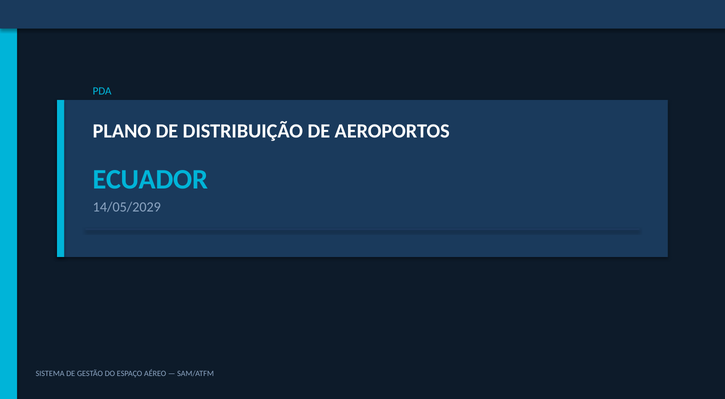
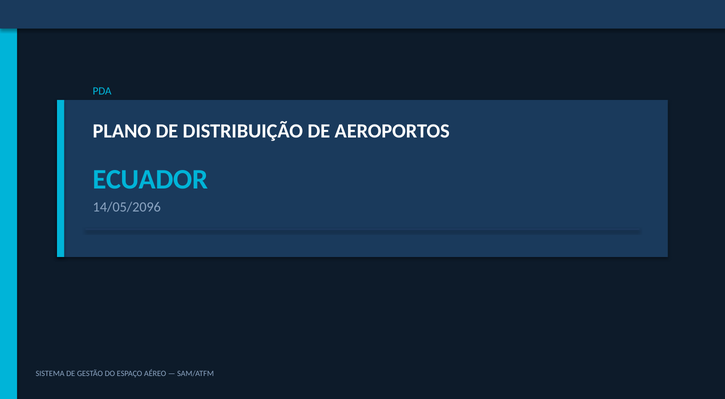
14/05/2029: 14/05/2029 -> 14/05/2096 (127, 207)
